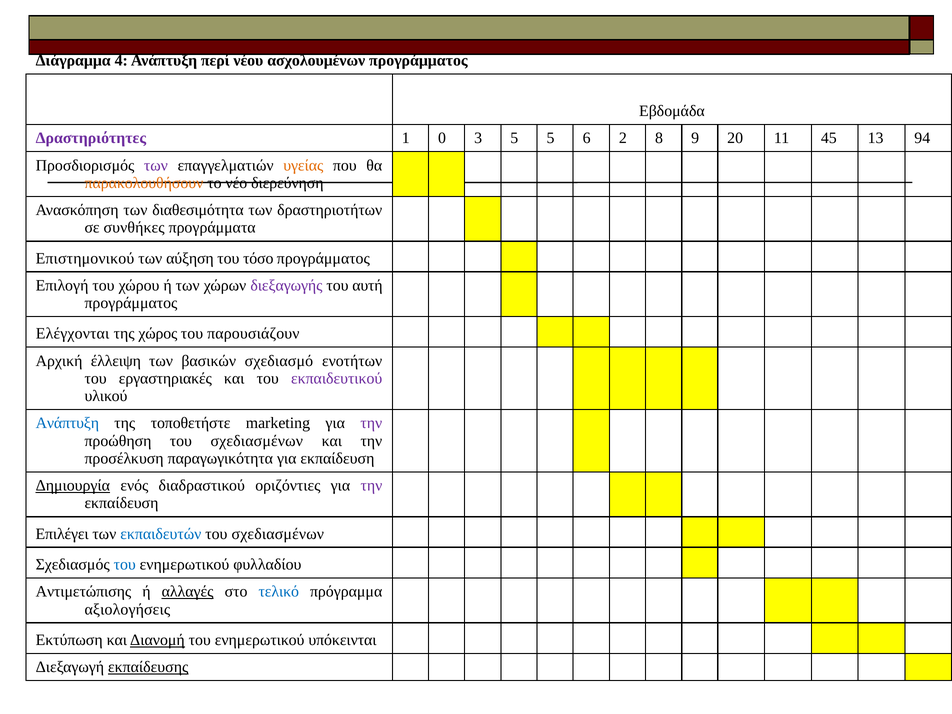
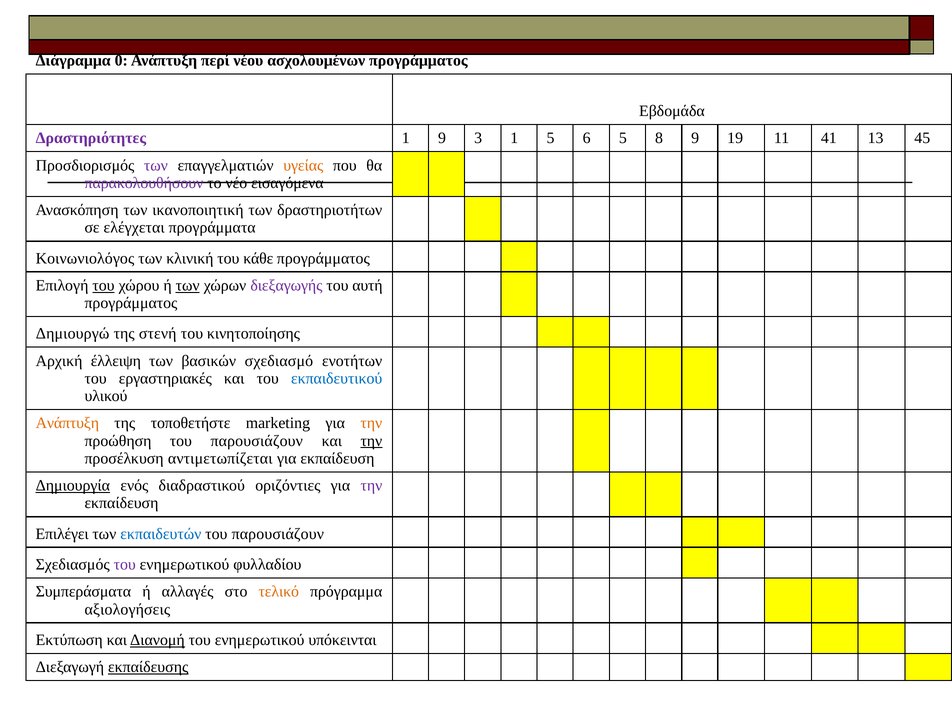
4: 4 -> 0 (121, 60)
1 0: 0 -> 9 (442, 138)
3 5: 5 -> 1 (514, 138)
6 2: 2 -> 5 (623, 138)
20: 20 -> 19 (735, 138)
45: 45 -> 41 (829, 138)
94: 94 -> 45 (922, 138)
παρακολουθήσουν colour: orange -> purple (144, 183)
διερεύνηση: διερεύνηση -> εισαγόμενα (287, 183)
διαθεσιμότητα: διαθεσιμότητα -> ικανοποιητική (198, 210)
συνθήκες: συνθήκες -> ελέγχεται (134, 228)
Επιστημονικού: Επιστημονικού -> Κοινωνιολόγος (85, 258)
αύξηση: αύξηση -> κλινική (190, 258)
τόσο: τόσο -> κάθε (258, 258)
του underline: none -> present (104, 285)
των underline: none -> present (188, 285)
Ελέγχονται: Ελέγχονται -> Δημιουργώ (73, 334)
χώρος: χώρος -> στενή (158, 334)
παρουσιάζουν: παρουσιάζουν -> κινητοποίησης (253, 334)
εκπαιδευτικού colour: purple -> blue (337, 378)
Ανάπτυξη colour: blue -> orange (67, 423)
την colour: purple -> orange (371, 423)
προώθηση του σχεδιασμένων: σχεδιασμένων -> παρουσιάζουν (257, 441)
την underline: none -> present (371, 441)
παραγωγικότητα: παραγωγικότητα -> αντιμετωπίζεται (220, 458)
σχεδιασμένων: σχεδιασμένων -> παρουσιάζουν (278, 534)
του colour: blue -> purple (125, 565)
Αντιμετώπισης: Αντιμετώπισης -> Συμπεράσματα (83, 592)
αλλαγές underline: present -> none (188, 592)
τελικό colour: blue -> orange (279, 592)
